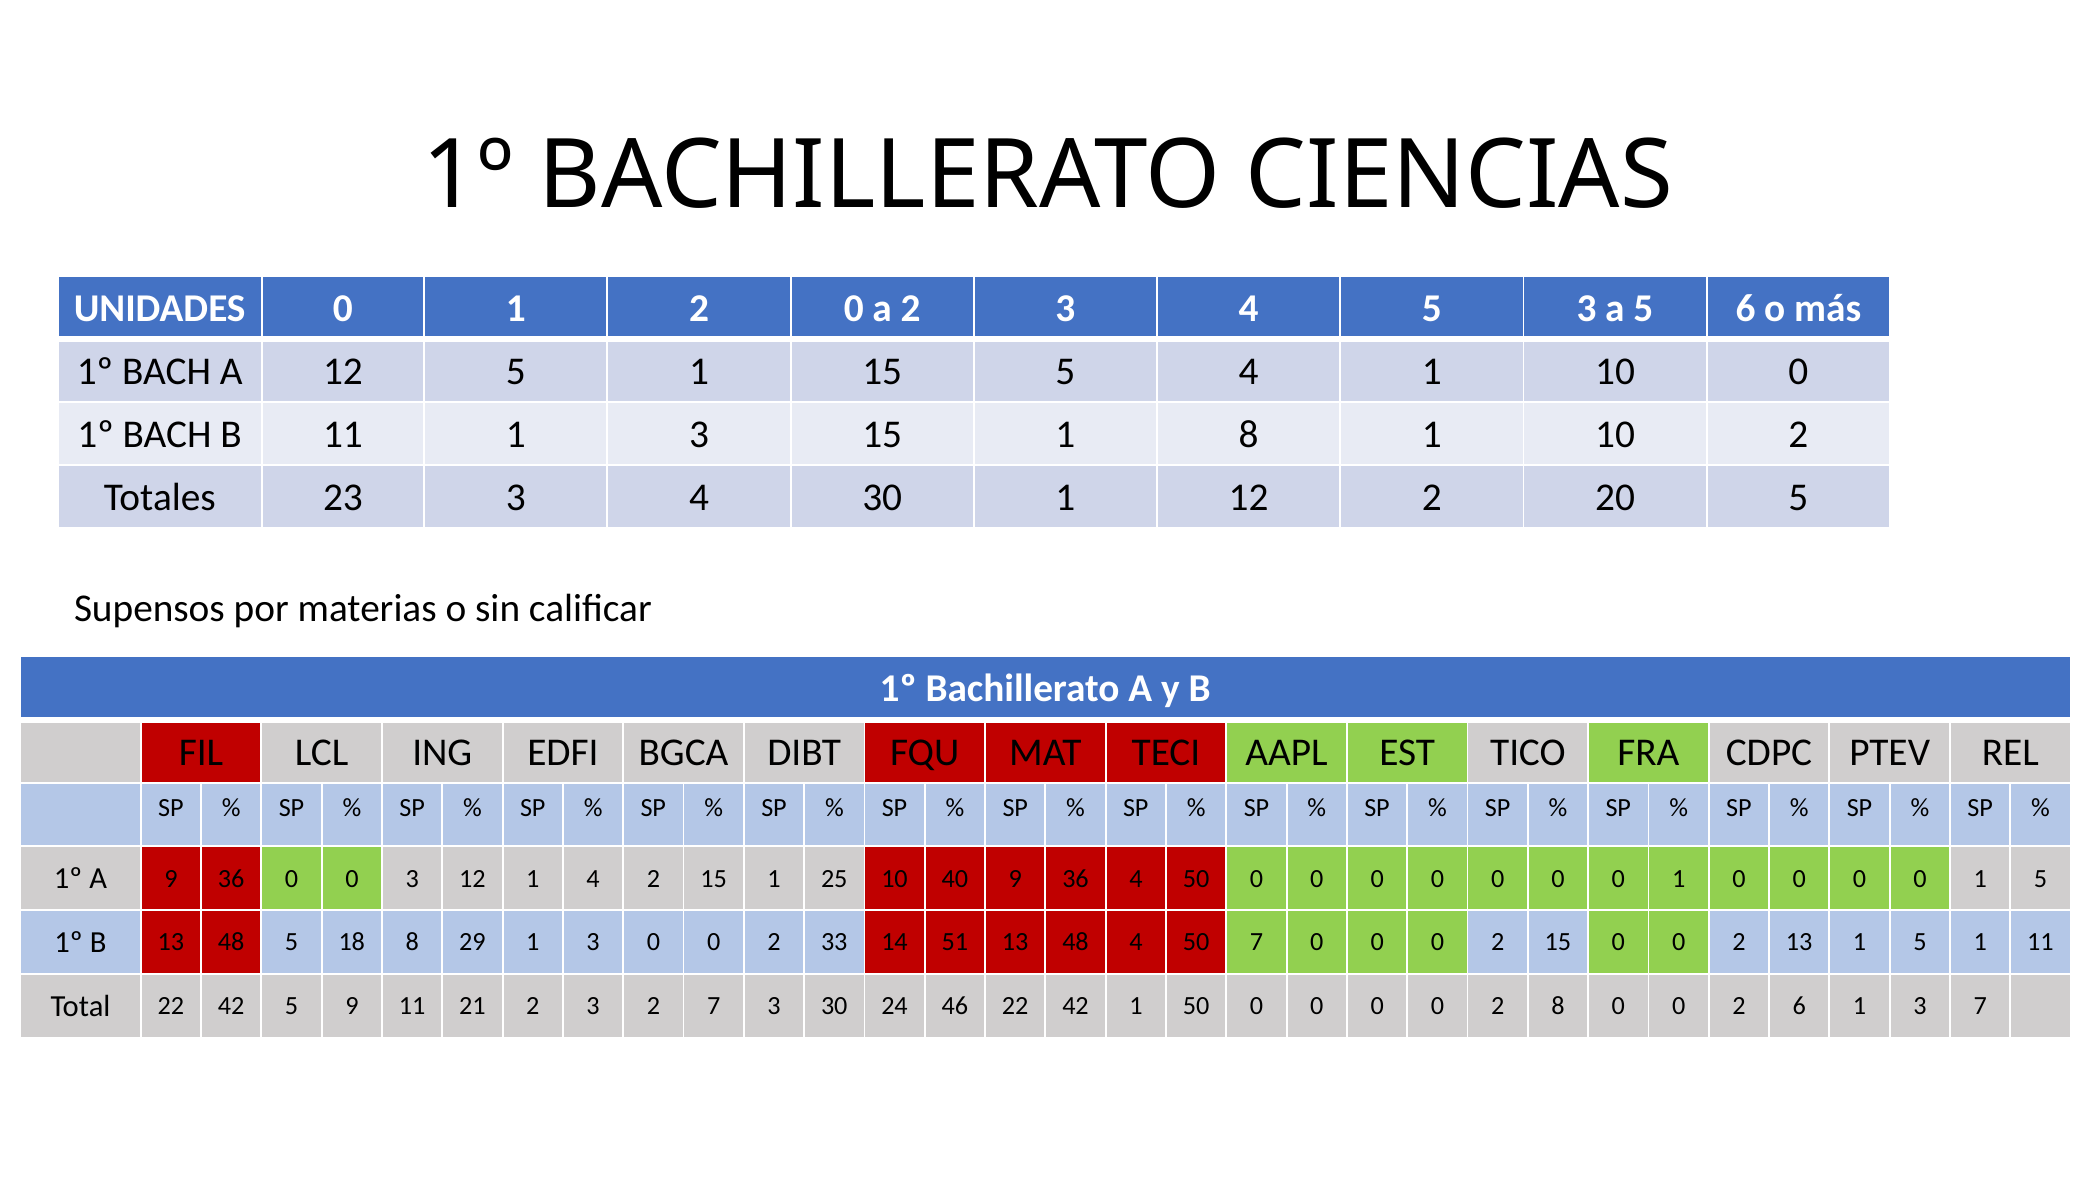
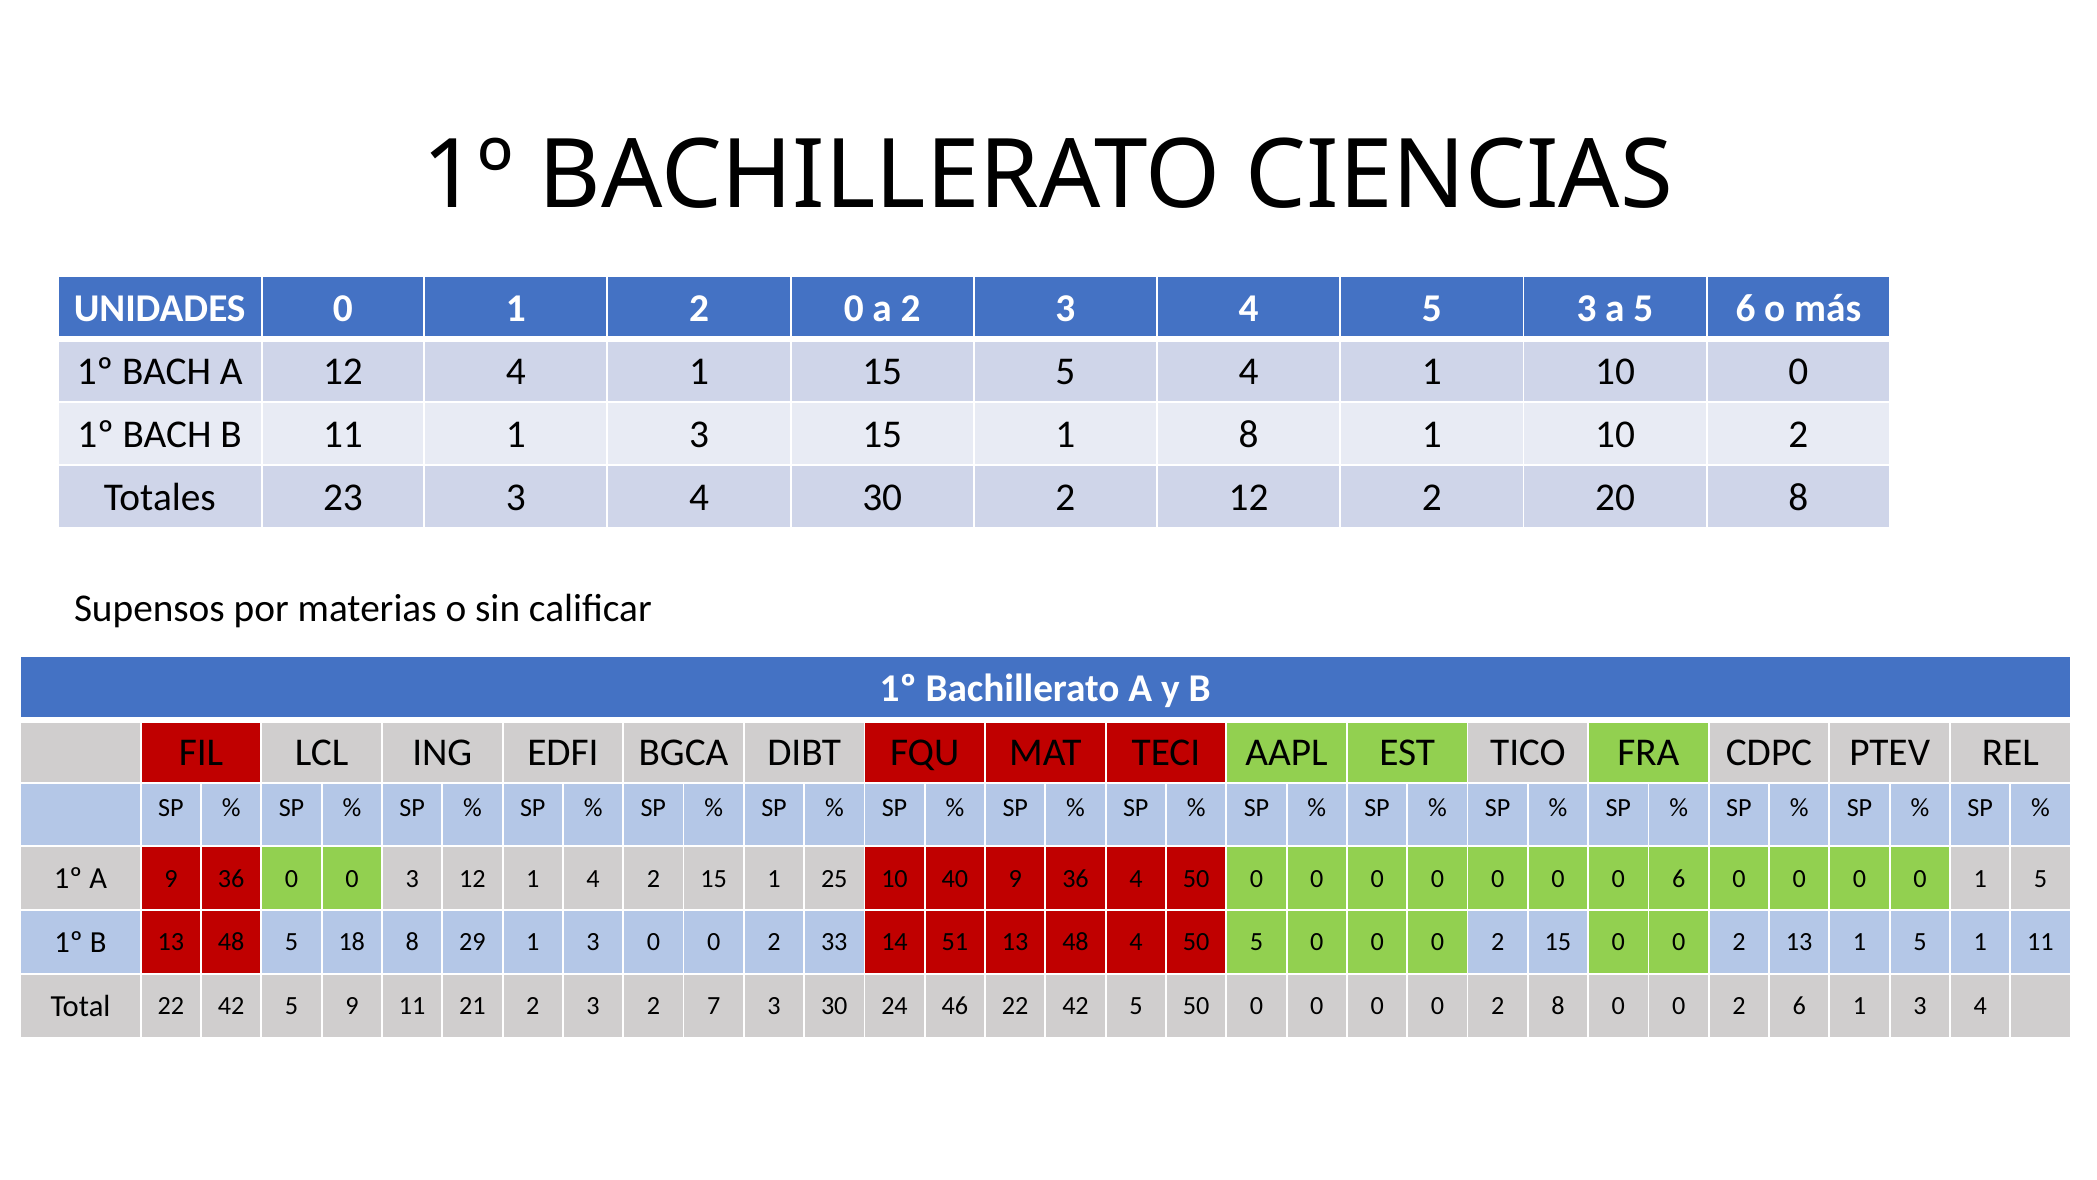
12 5: 5 -> 4 (516, 372)
30 1: 1 -> 2 (1065, 498)
20 5: 5 -> 8 (1798, 498)
1: 1 -> 6 (1679, 878)
50 7: 7 -> 5 (1257, 942)
46 22 42 1: 1 -> 5 (1136, 1006)
1 3 7: 7 -> 4 (1980, 1006)
